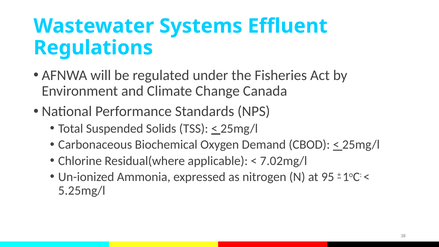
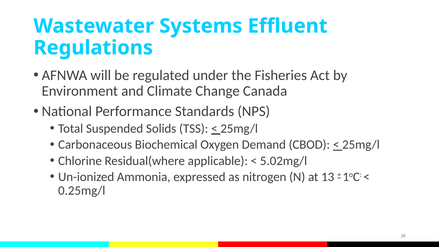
7.02mg/l: 7.02mg/l -> 5.02mg/l (284, 161)
95: 95 -> 13 (328, 177)
5.25mg/l: 5.25mg/l -> 0.25mg/l (82, 191)
